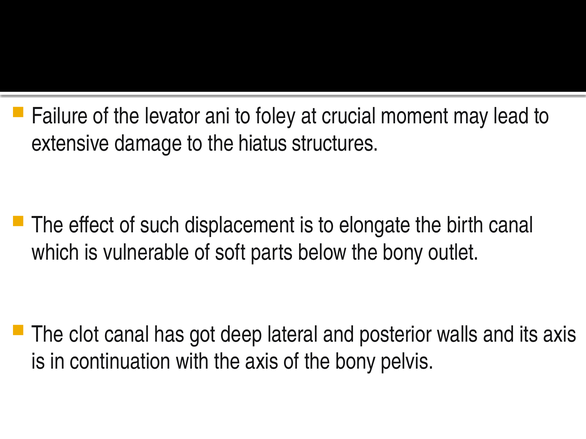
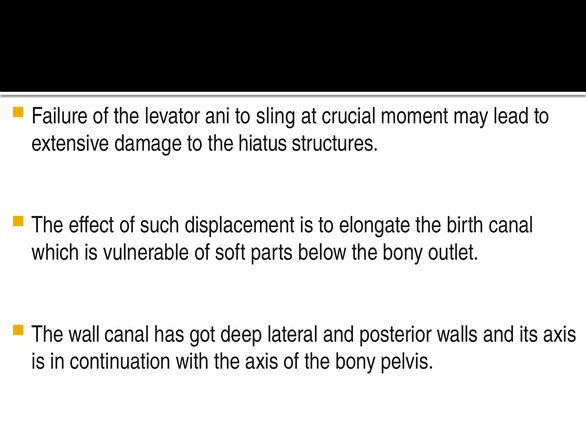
foley: foley -> sling (276, 116)
clot: clot -> wall (84, 335)
